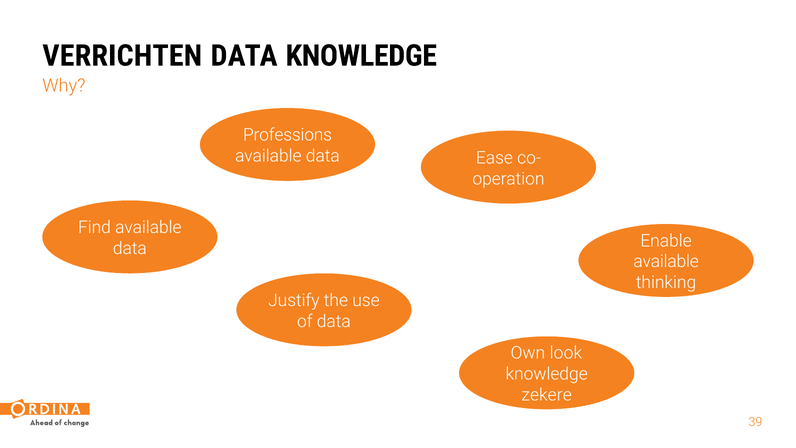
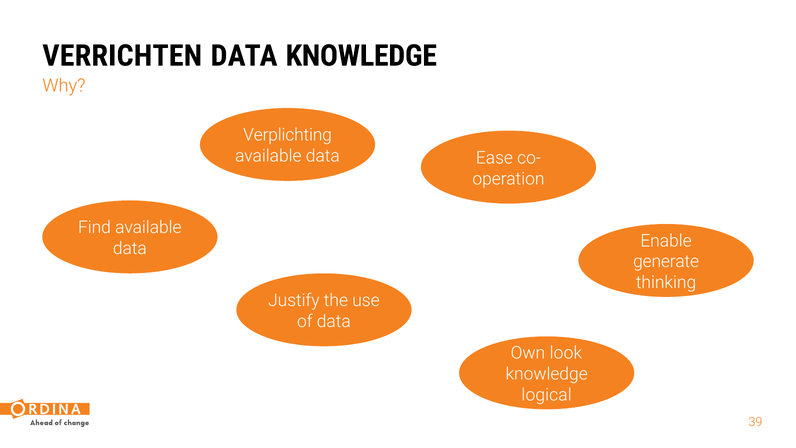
Professions: Professions -> Verplichting (288, 135)
available: available -> generate (666, 262)
zekere: zekere -> logical (547, 395)
